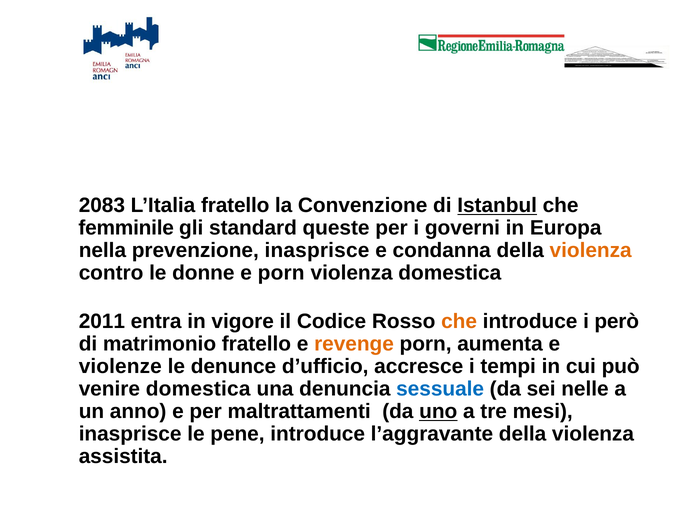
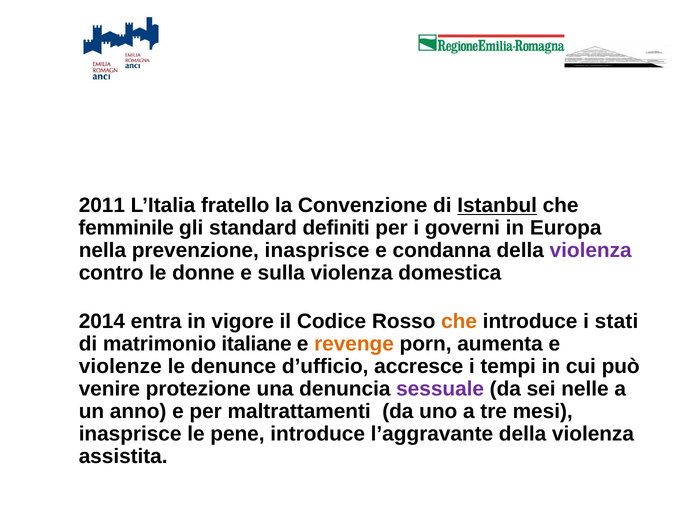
2083: 2083 -> 2011 (102, 206)
queste: queste -> definiti (336, 228)
violenza colour: orange -> purple (591, 251)
e porn: porn -> sulla (281, 273)
2011: 2011 -> 2014 (102, 322)
però: però -> stati (617, 322)
matrimonio fratello: fratello -> italiane (257, 344)
venire domestica: domestica -> protezione (198, 389)
sessuale colour: blue -> purple (440, 389)
uno underline: present -> none (438, 412)
